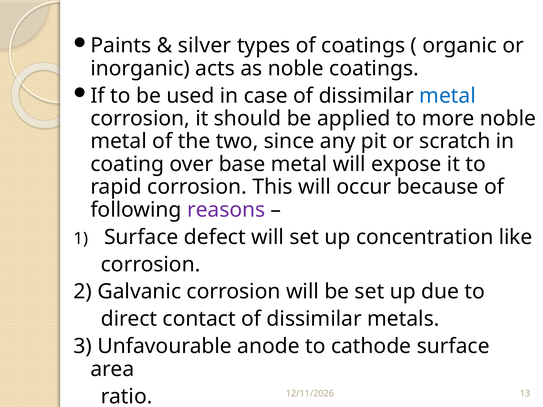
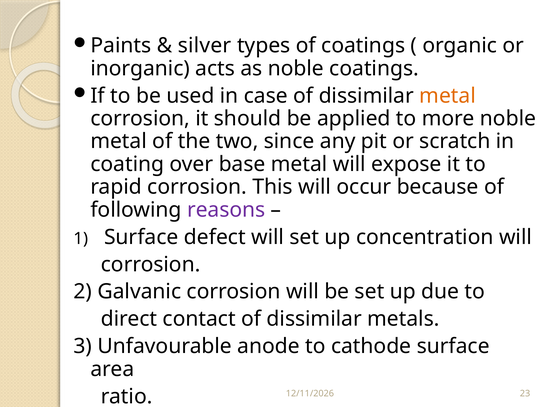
metal colour: blue -> orange (448, 96)
concentration like: like -> will (515, 237)
13: 13 -> 23 (525, 394)
